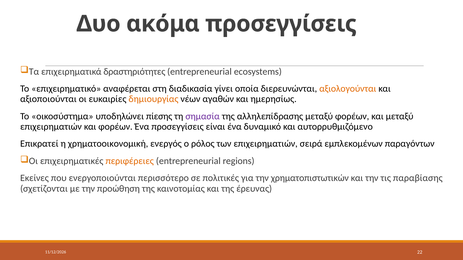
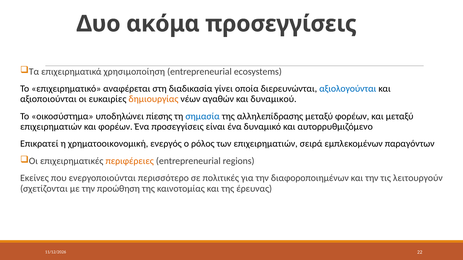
δραστηριότητες: δραστηριότητες -> χρησιμοποίηση (134, 72)
αξιολογούνται colour: orange -> blue (348, 89)
ημερησίως: ημερησίως -> δυναμικού (274, 99)
σημασία colour: purple -> blue (203, 116)
χρηματοπιστωτικών: χρηματοπιστωτικών -> διαφοροποιημένων (310, 178)
παραβίασης: παραβίασης -> λειτουργούν (418, 178)
